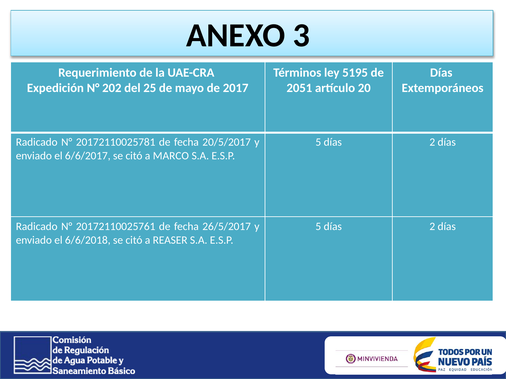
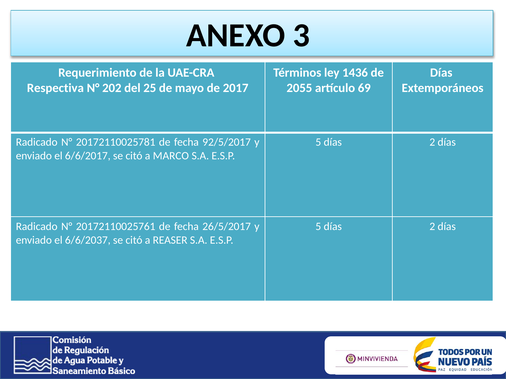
5195: 5195 -> 1436 (355, 73)
Expedición: Expedición -> Respectiva (55, 88)
2051: 2051 -> 2055 (299, 88)
20: 20 -> 69 (364, 88)
20/5/2017: 20/5/2017 -> 92/5/2017 (227, 142)
6/6/2018: 6/6/2018 -> 6/6/2037 (88, 240)
